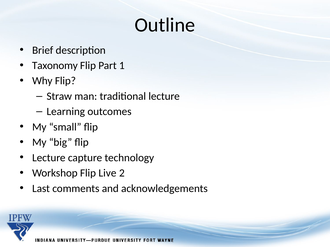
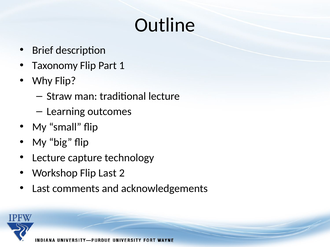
Flip Live: Live -> Last (107, 173)
